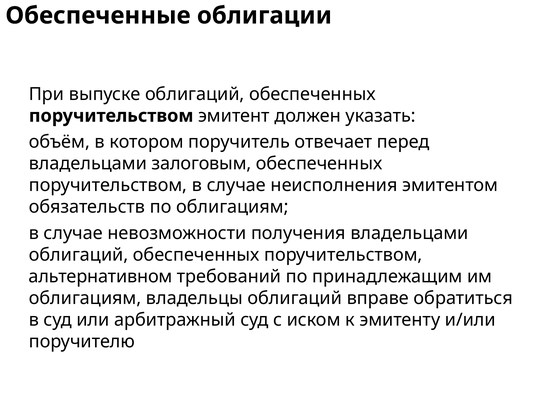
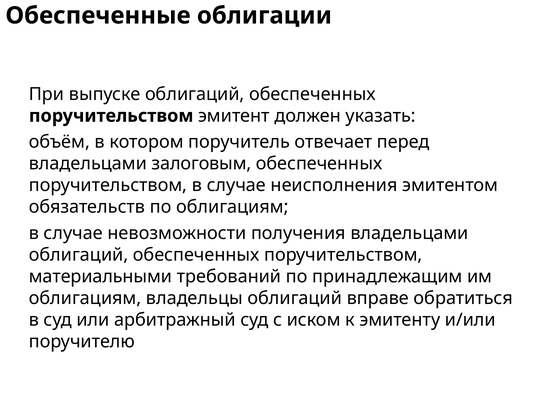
альтернативном: альтернативном -> материальными (100, 276)
